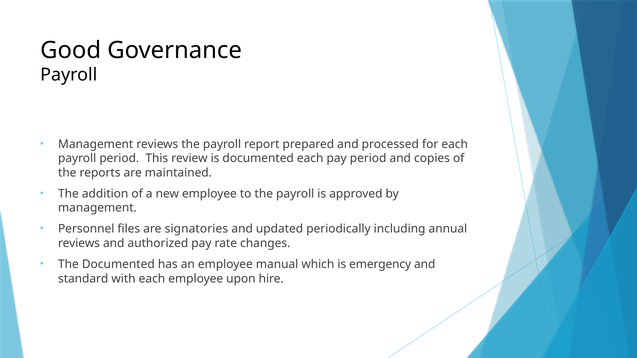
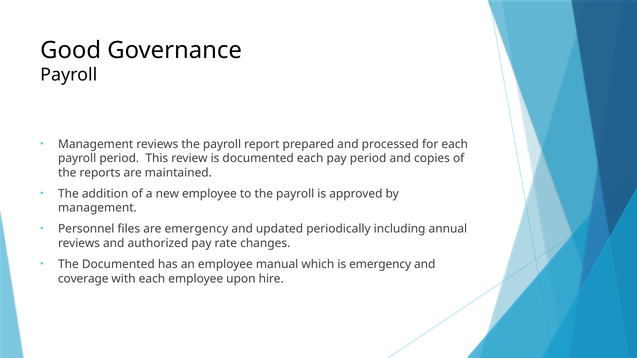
are signatories: signatories -> emergency (196, 229)
standard: standard -> coverage (83, 279)
